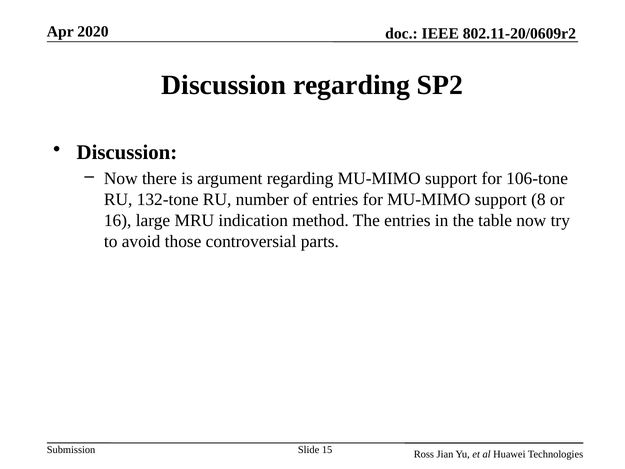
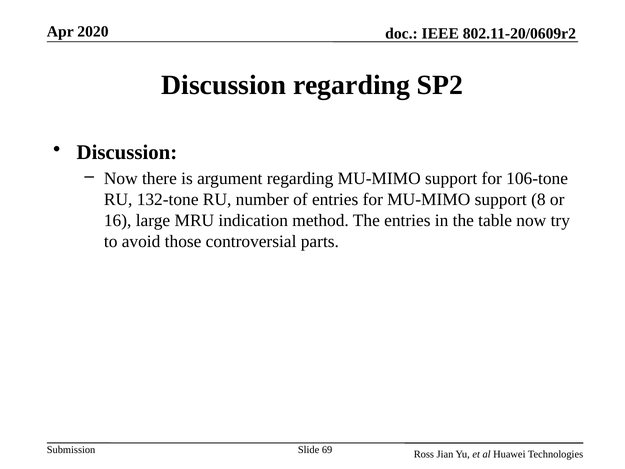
15: 15 -> 69 (327, 450)
